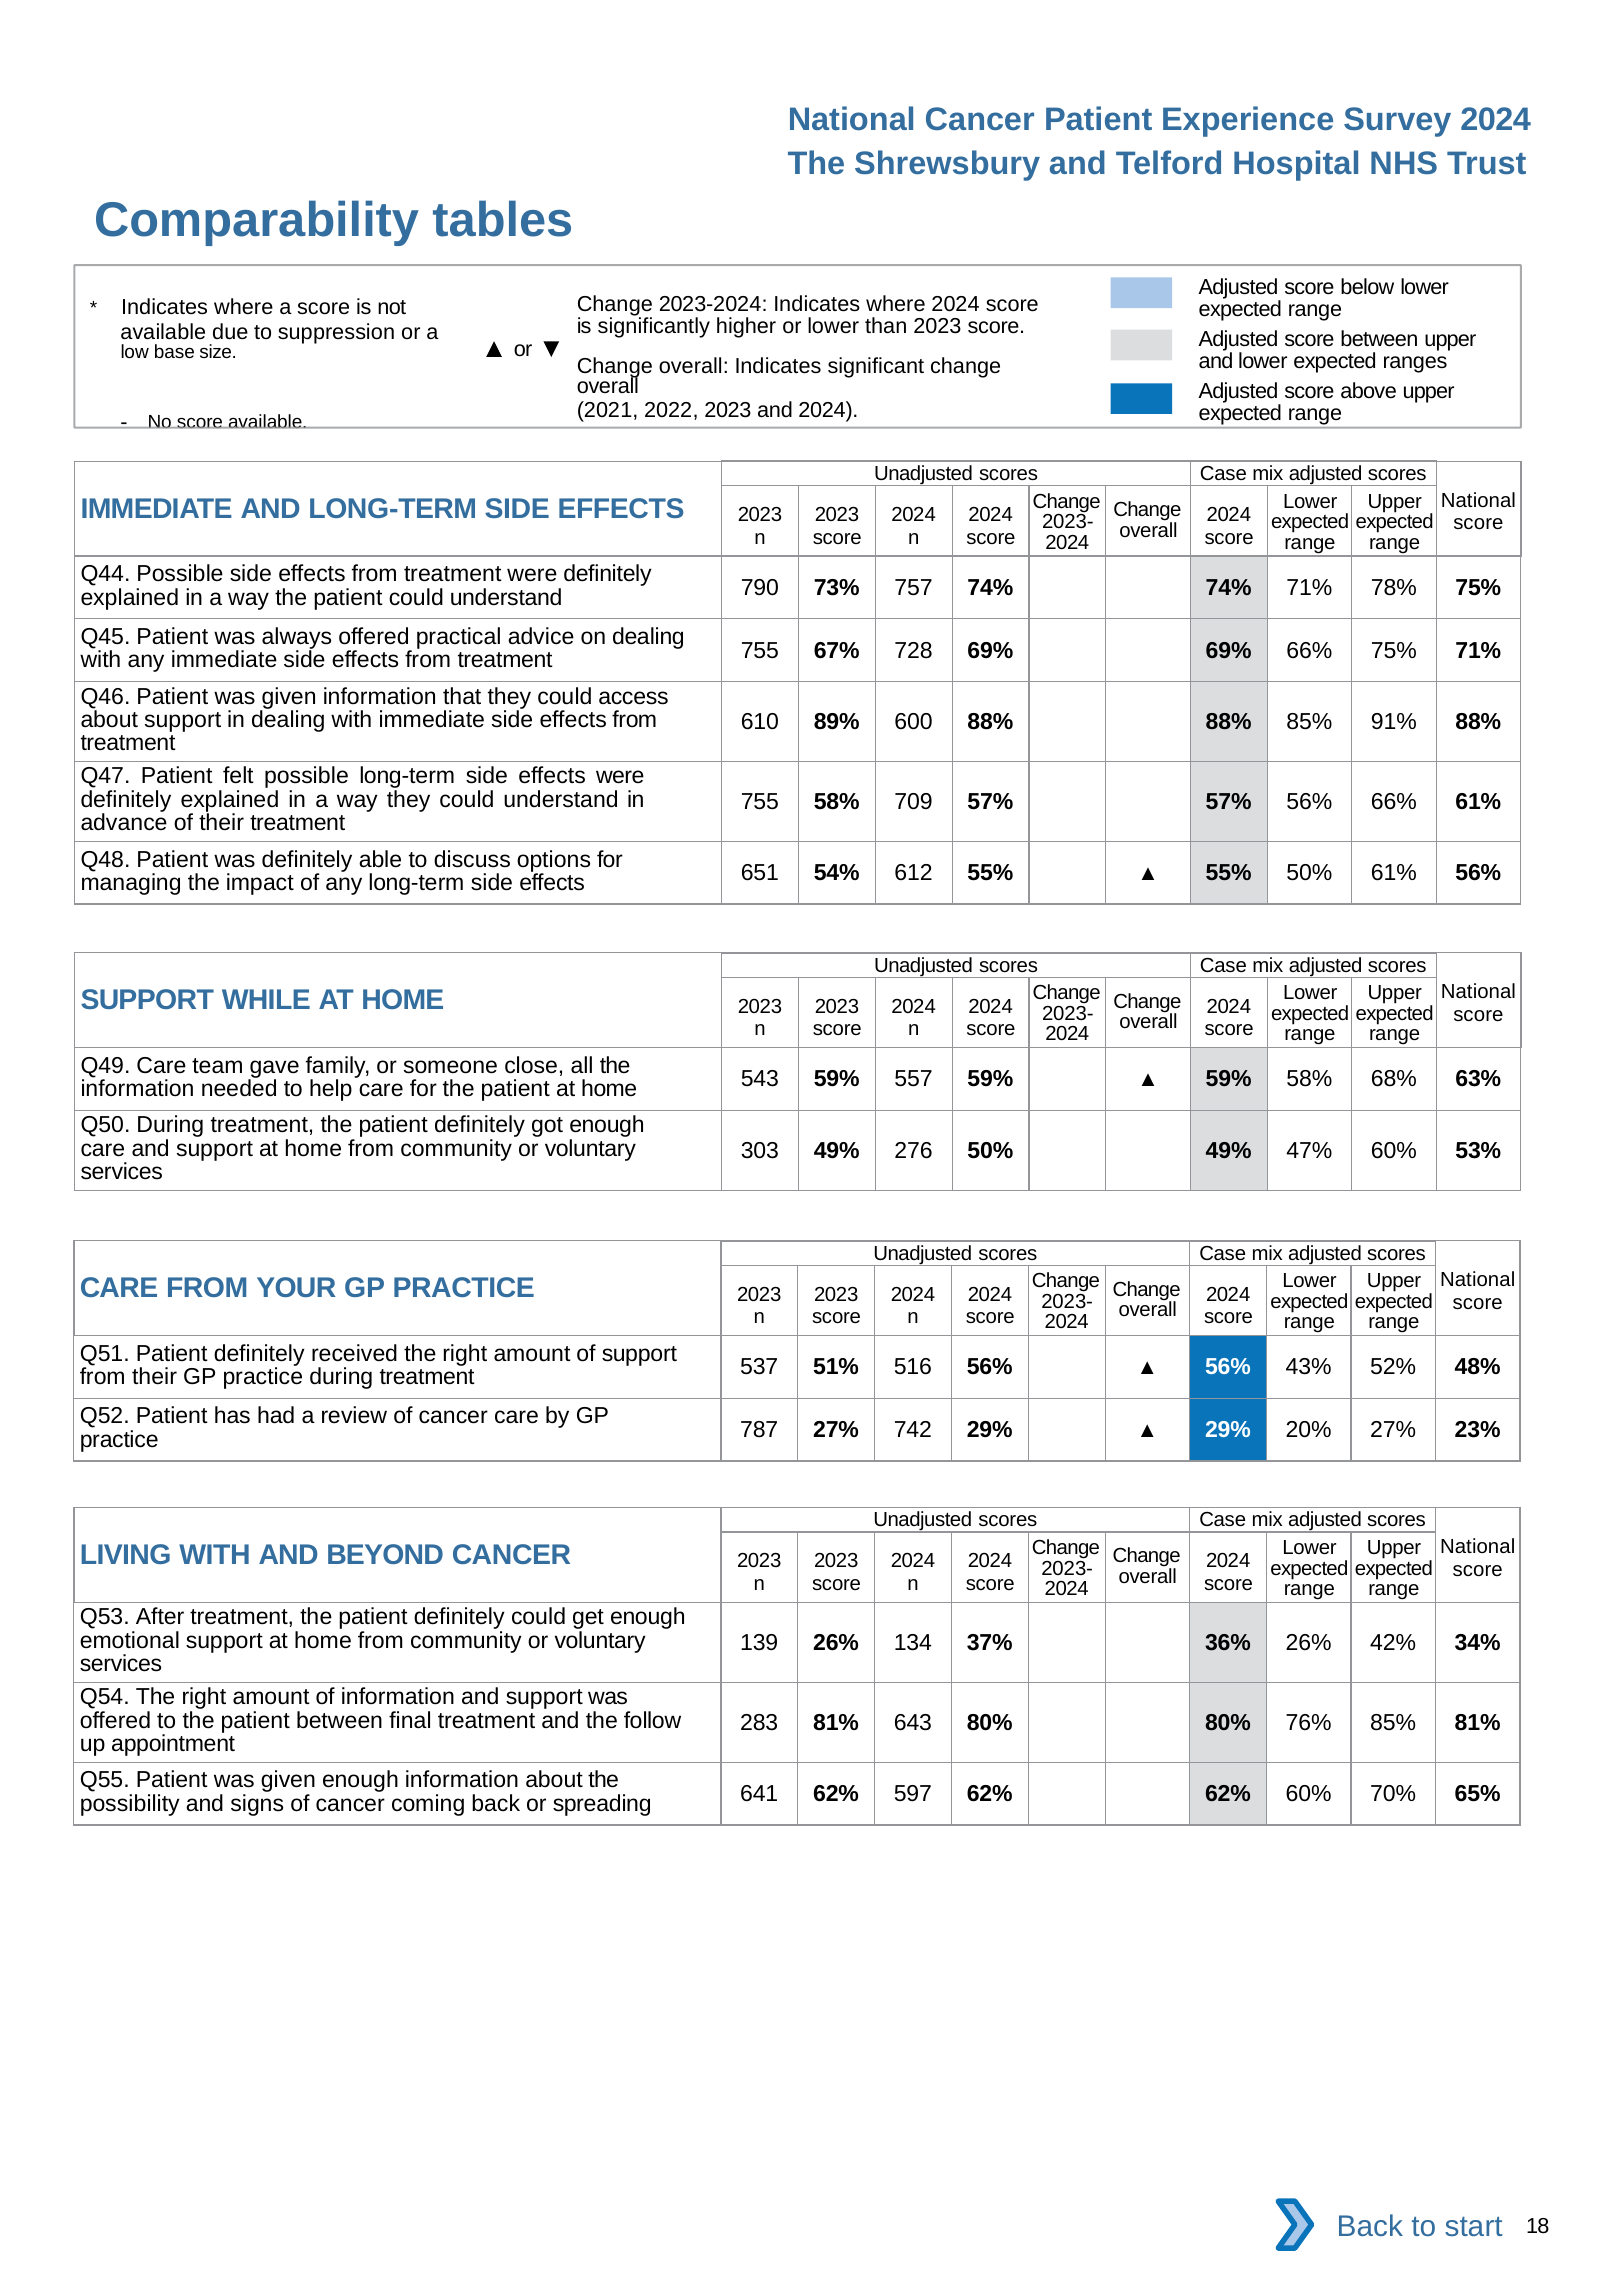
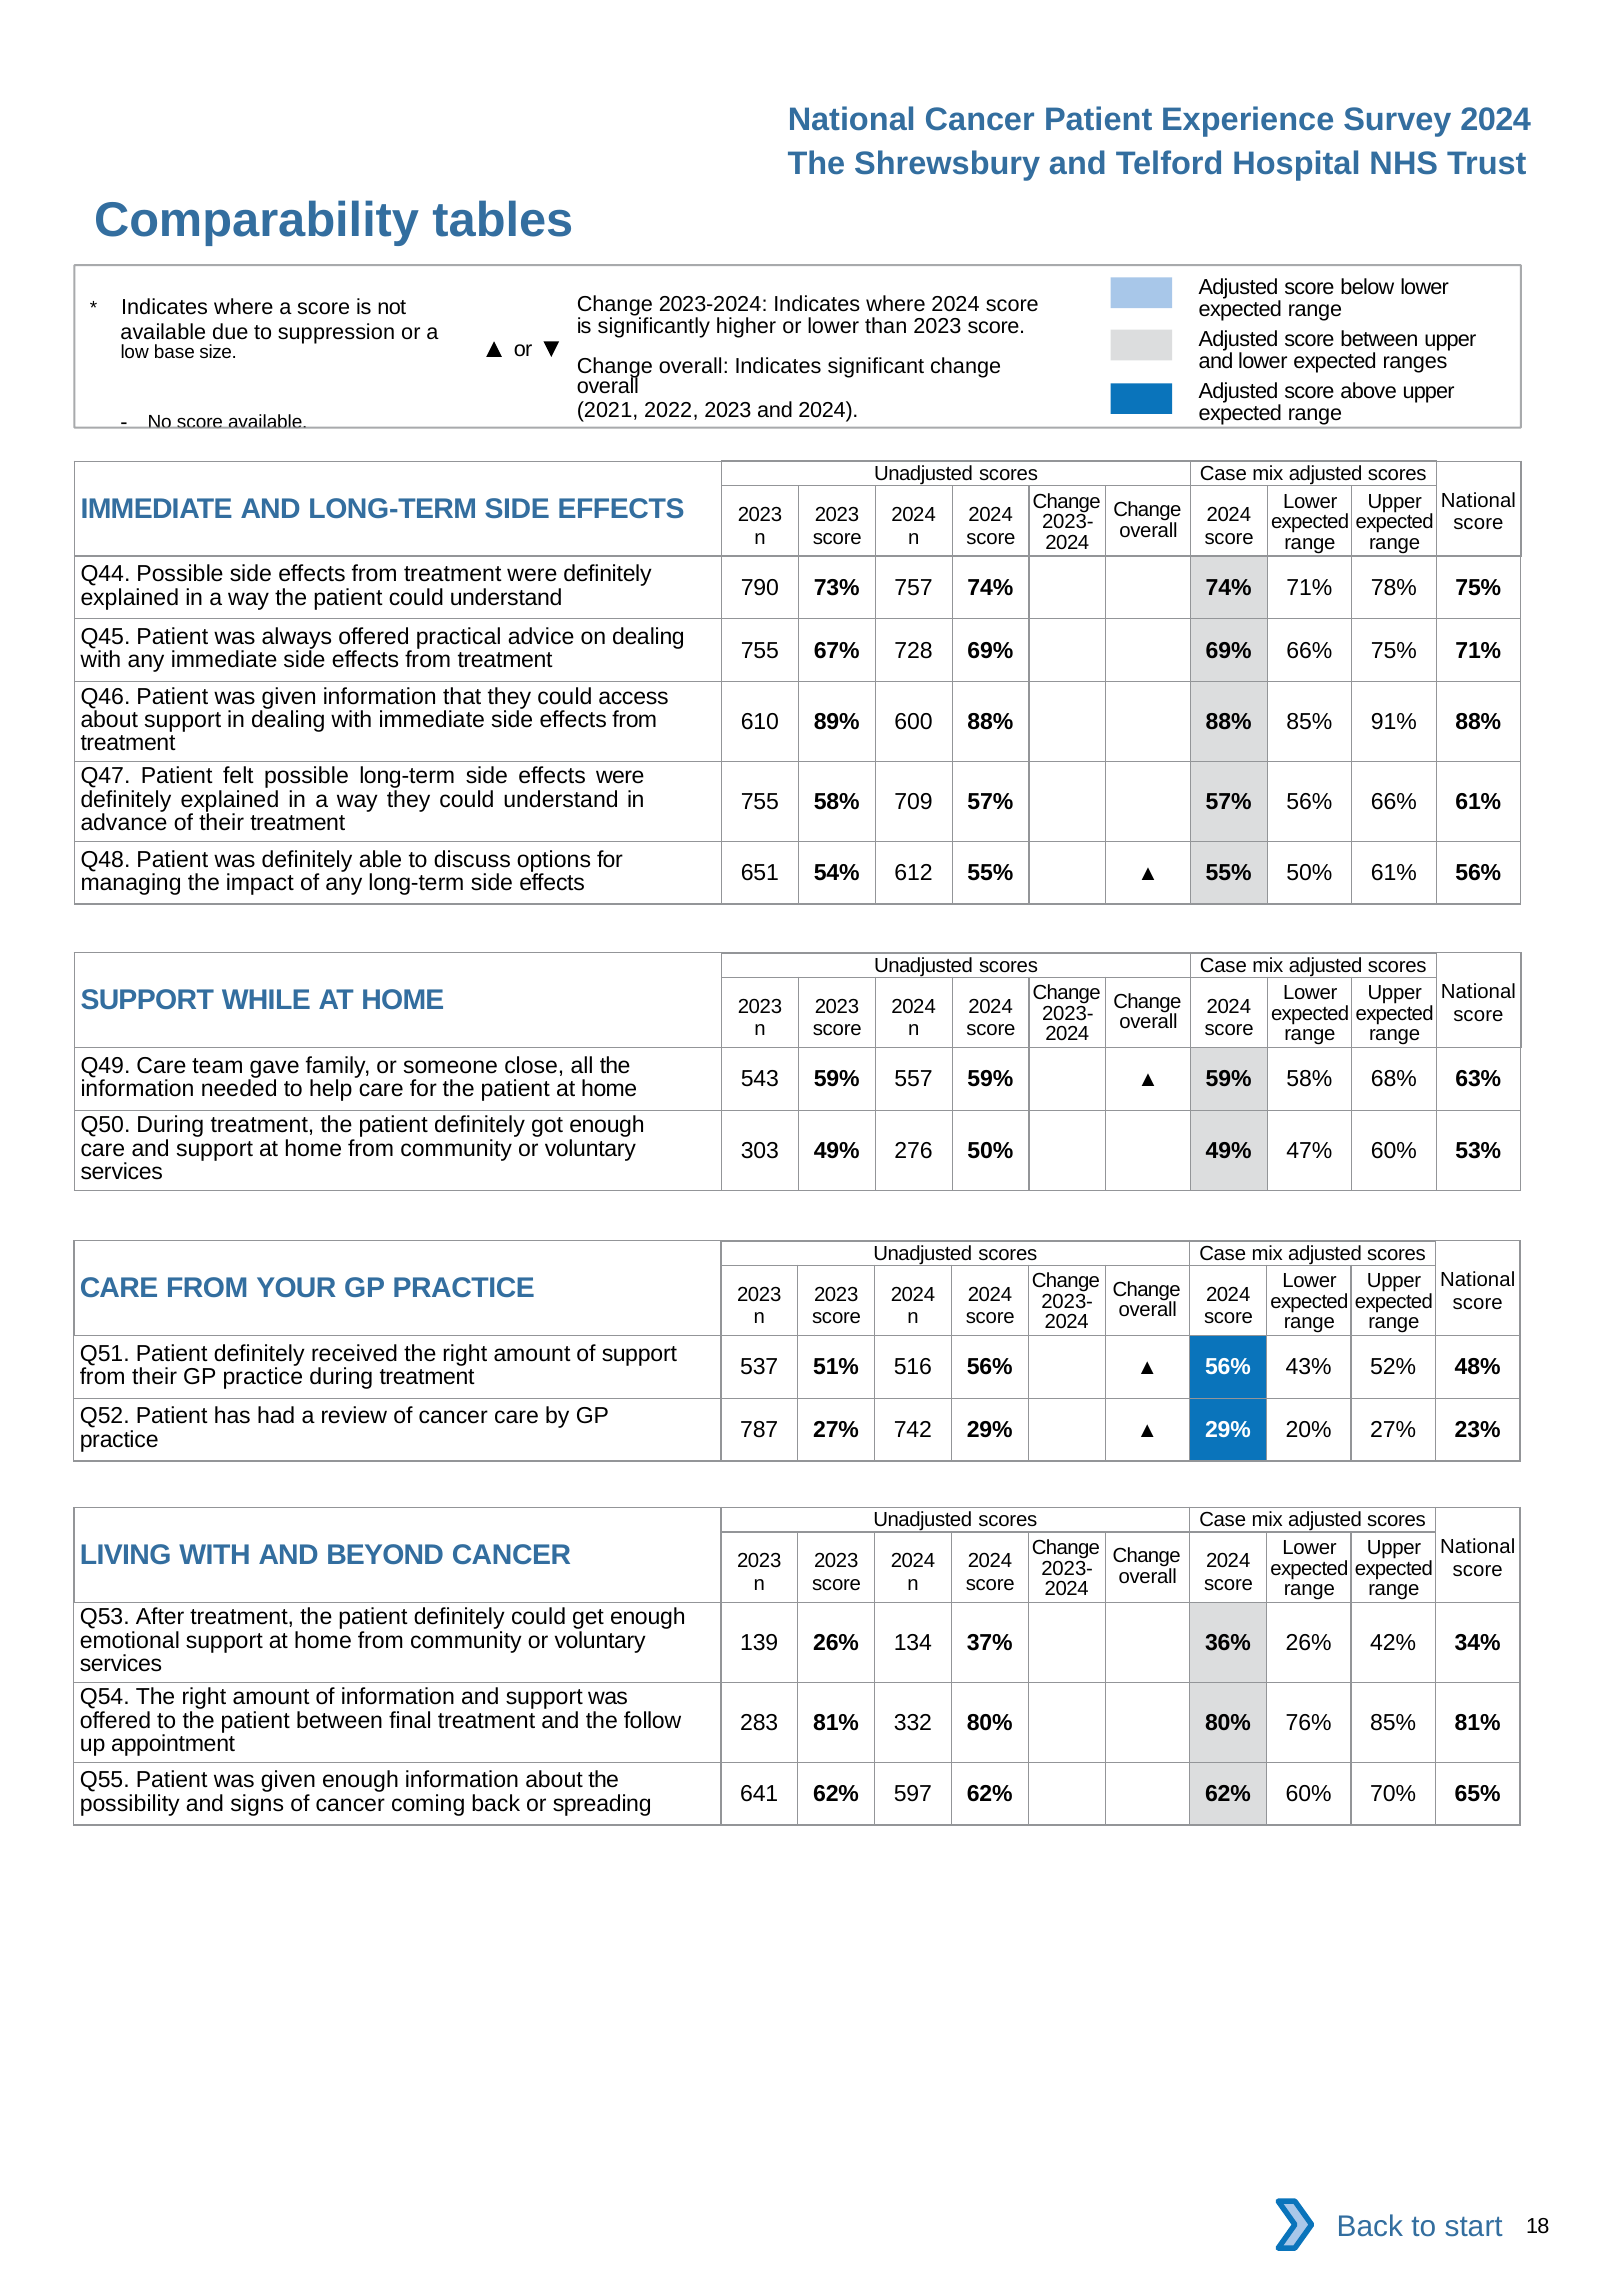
643: 643 -> 332 (913, 1722)
